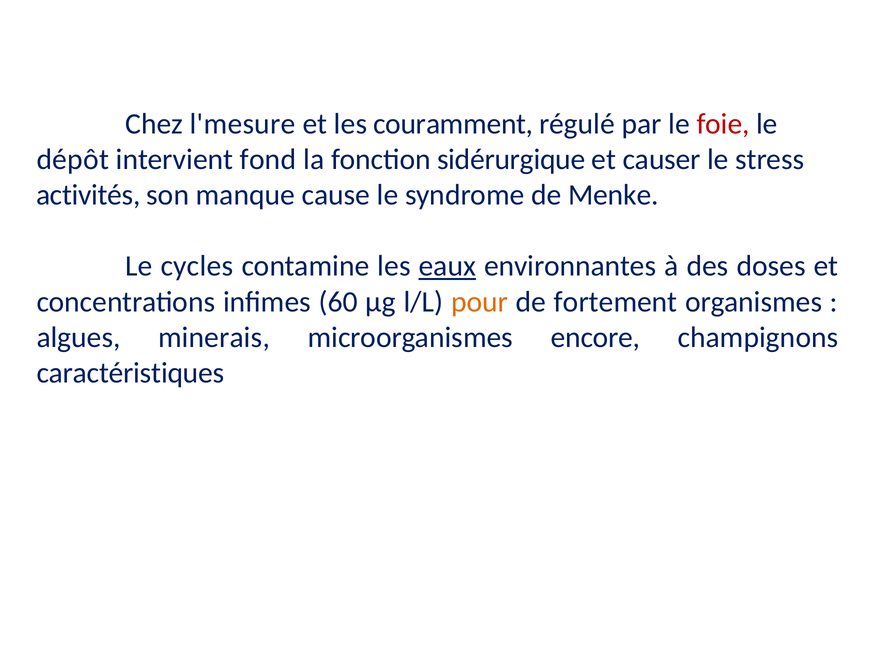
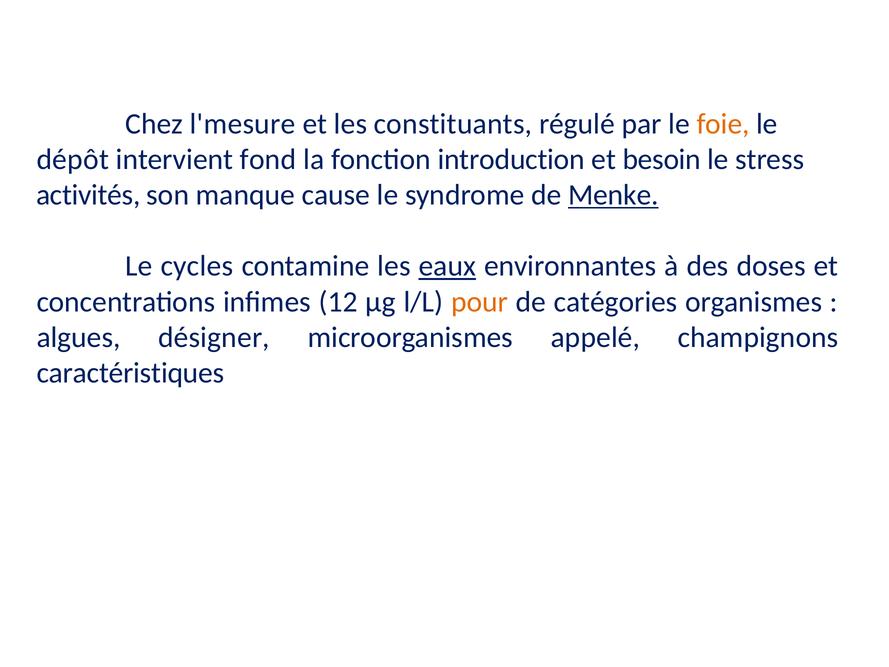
couramment: couramment -> constituants (453, 124)
foie colour: red -> orange (723, 124)
sidérurgique: sidérurgique -> introduction (511, 159)
causer: causer -> besoin (662, 159)
Menke underline: none -> present (613, 195)
60: 60 -> 12 (338, 302)
fortement: fortement -> catégories (616, 302)
minerais: minerais -> désigner (214, 337)
encore: encore -> appelé (595, 337)
